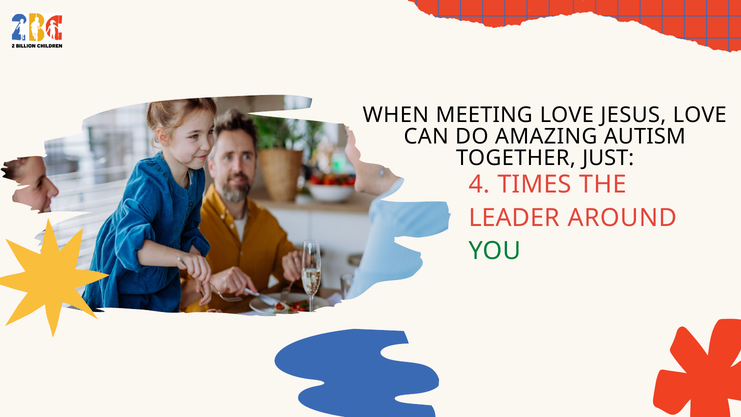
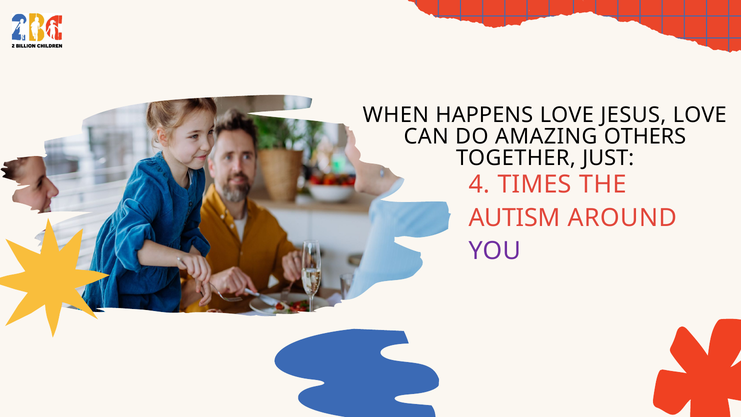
MEETING: MEETING -> HAPPENS (484, 115)
AUTISM: AUTISM -> OTHERS (645, 136)
LEADER: LEADER -> AUTISM (514, 218)
YOU colour: green -> purple (495, 251)
